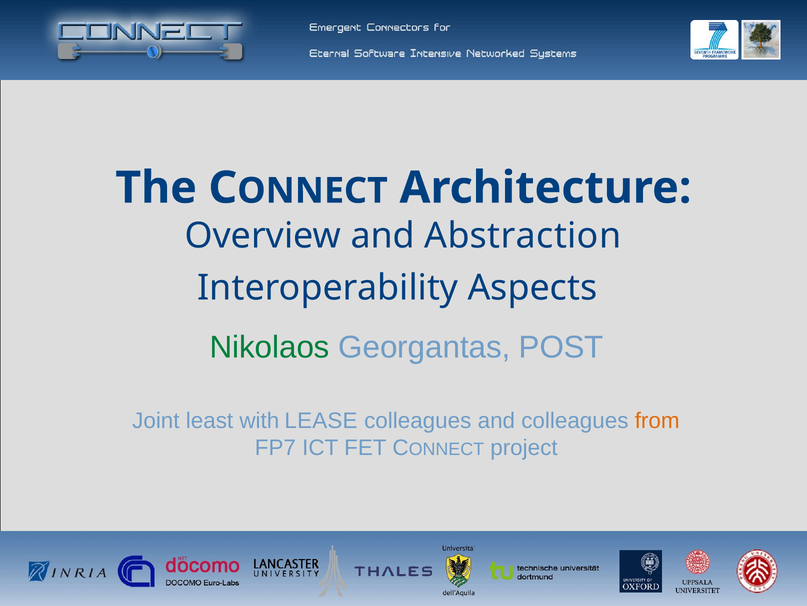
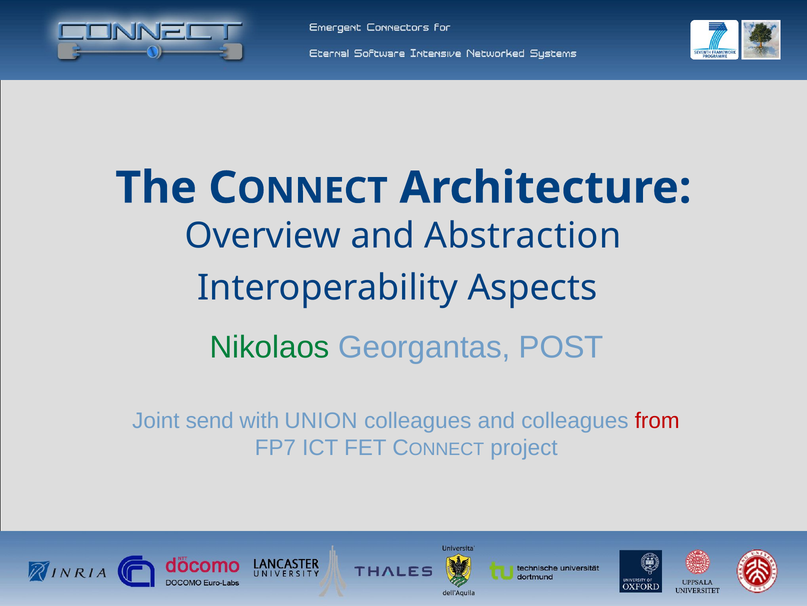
least: least -> send (210, 421)
LEASE: LEASE -> UNION (321, 421)
from colour: orange -> red (657, 421)
